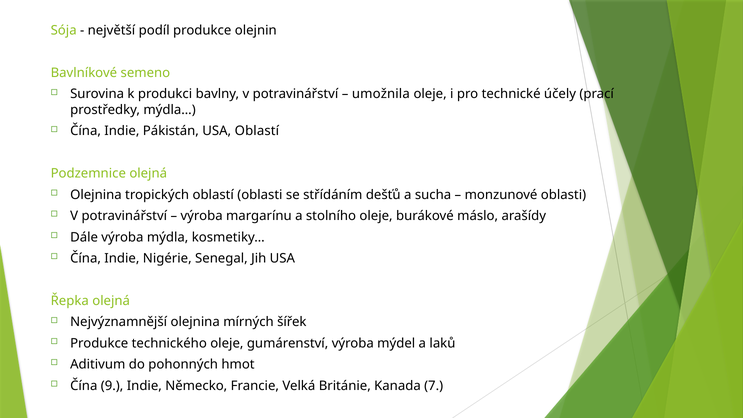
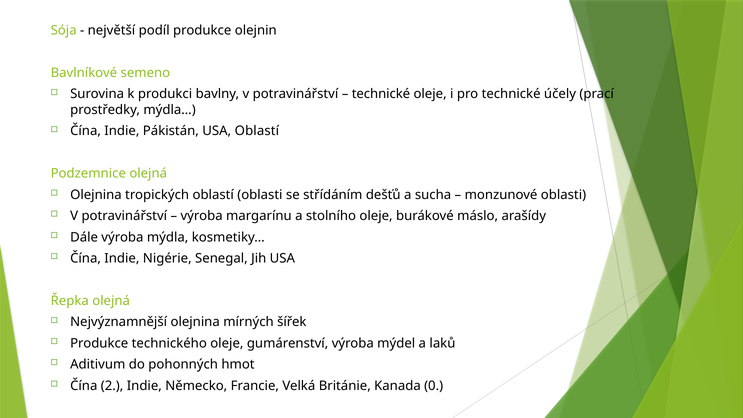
umožnila: umožnila -> technické (381, 94)
9: 9 -> 2 (112, 386)
7: 7 -> 0 (434, 386)
